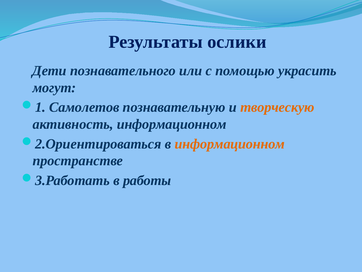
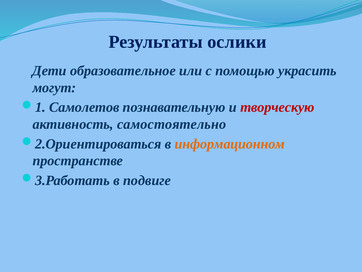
познавательного: познавательного -> образовательное (123, 71)
творческую colour: orange -> red (277, 107)
активность информационном: информационном -> самостоятельно (172, 124)
работы: работы -> подвиге (147, 180)
